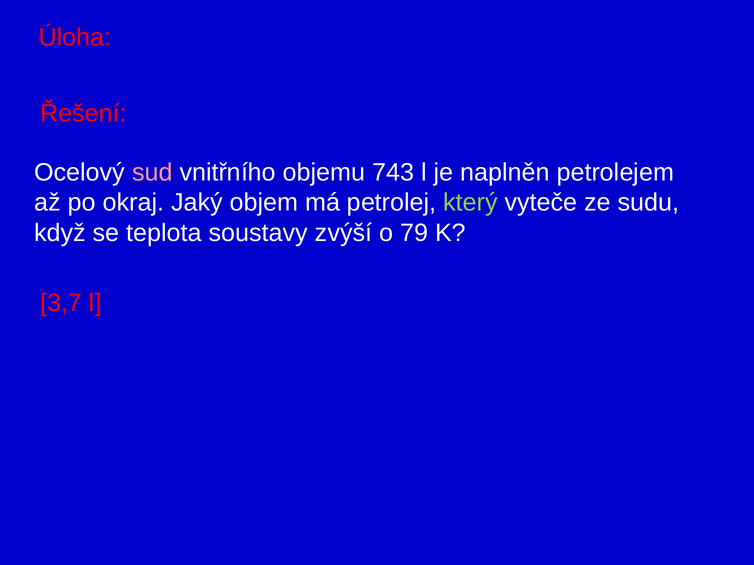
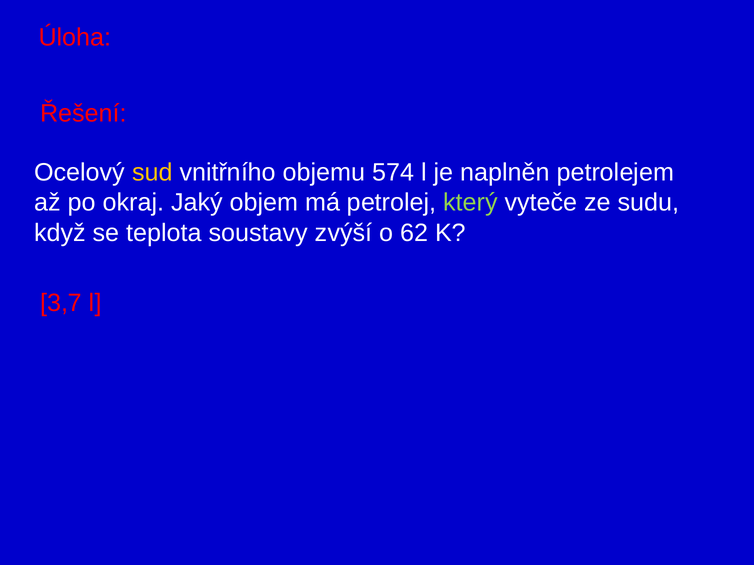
sud colour: pink -> yellow (152, 173)
743: 743 -> 574 (393, 173)
79: 79 -> 62 (414, 233)
